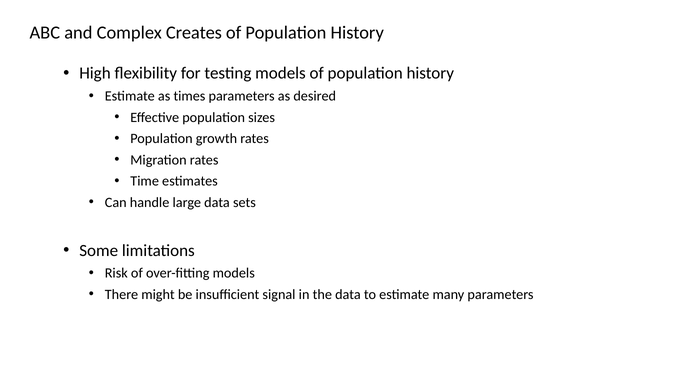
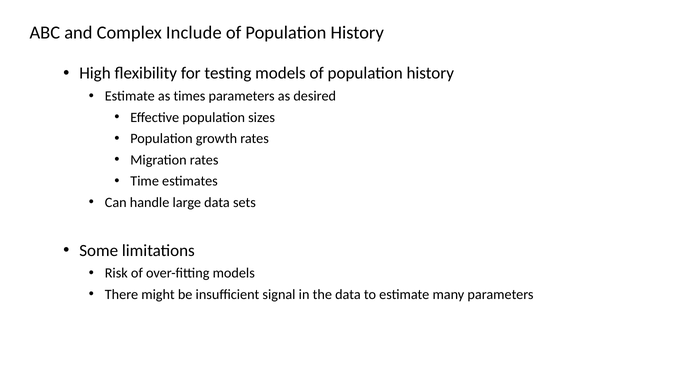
Creates: Creates -> Include (194, 33)
